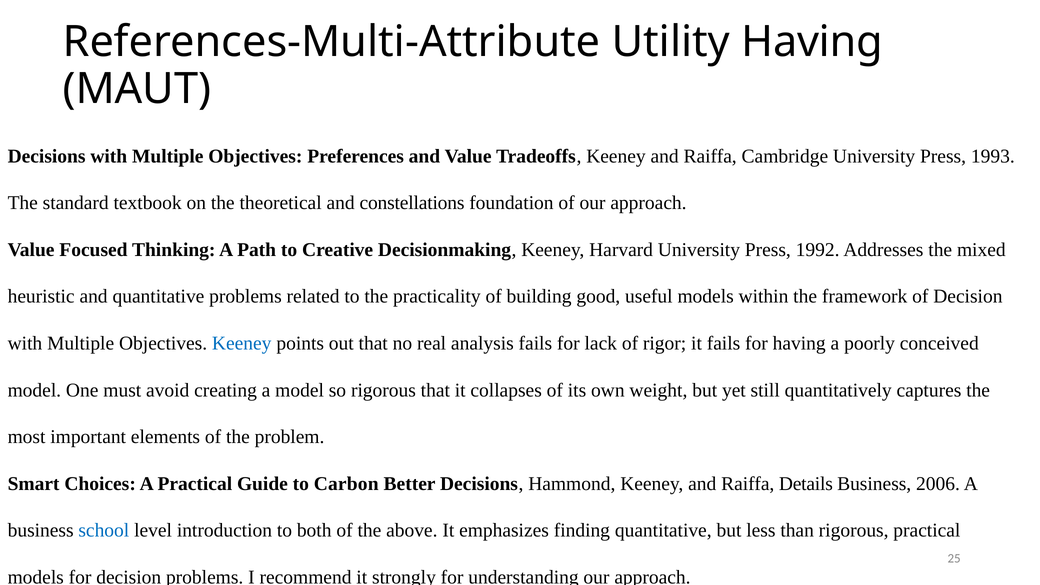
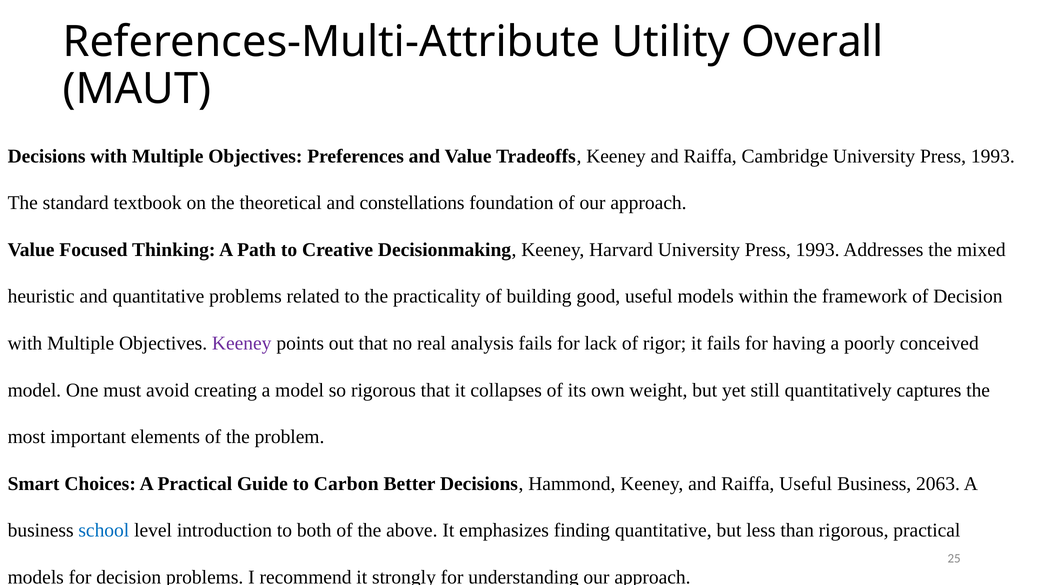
Utility Having: Having -> Overall (812, 42)
Harvard University Press 1992: 1992 -> 1993 (818, 250)
Keeney colour: blue -> purple (242, 343)
Raiffa Details: Details -> Useful (806, 484)
2006: 2006 -> 2063 (938, 484)
